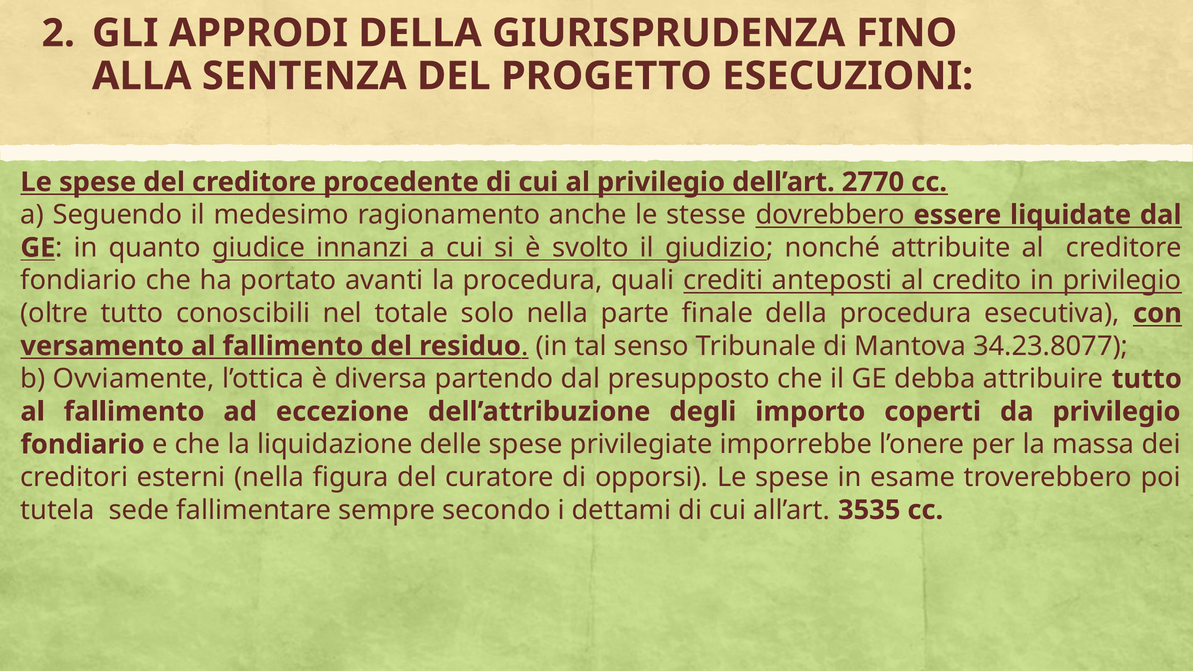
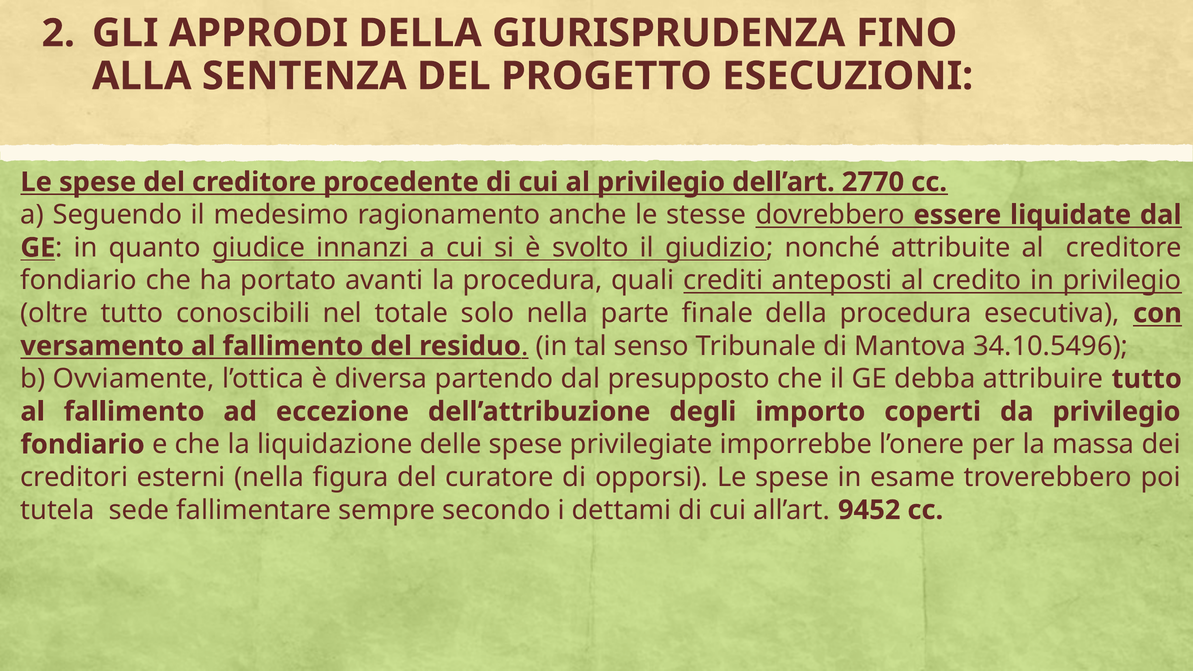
34.23.8077: 34.23.8077 -> 34.10.5496 (1051, 346)
3535: 3535 -> 9452 (869, 510)
